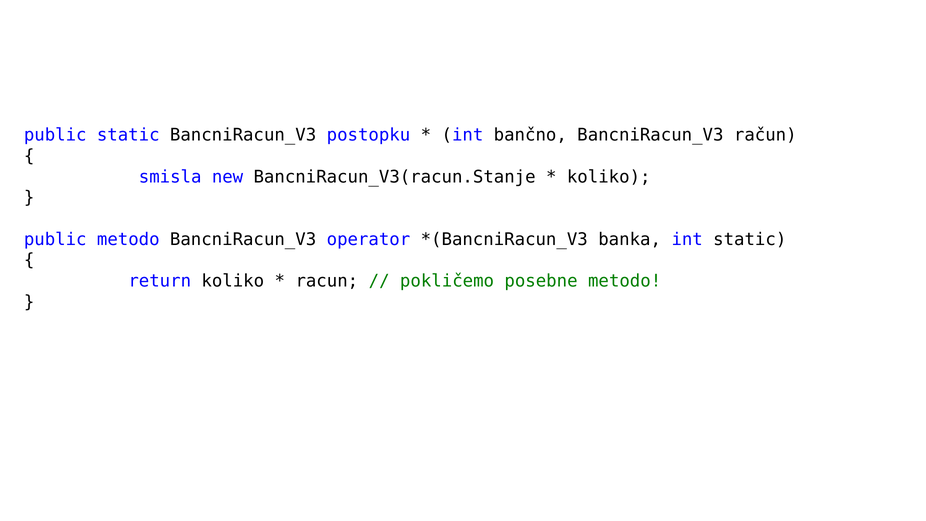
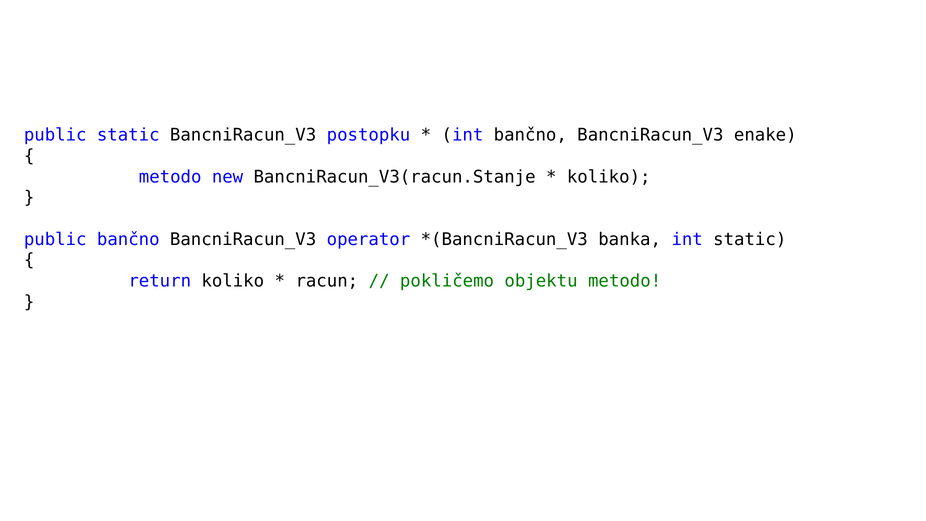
račun: račun -> enake (765, 135)
smisla: smisla -> metodo (170, 177)
public metodo: metodo -> bančno (128, 239)
posebne: posebne -> objektu (541, 281)
